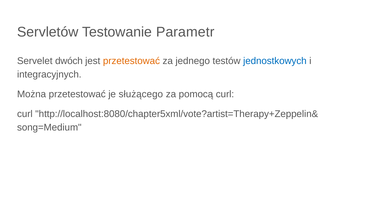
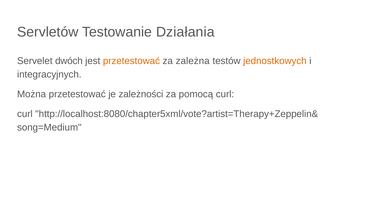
Parametr: Parametr -> Działania (185, 32)
jednego: jednego -> zależna (193, 61)
jednostkowych colour: blue -> orange (275, 61)
służącego: służącego -> zależności (141, 94)
